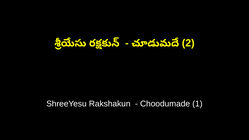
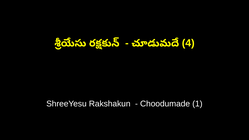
2: 2 -> 4 (188, 43)
